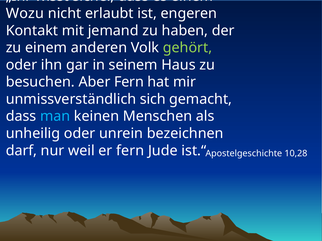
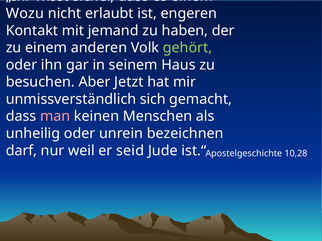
Aber Fern: Fern -> Jetzt (129, 82)
man colour: light blue -> pink (55, 116)
er fern: fern -> seid (130, 151)
